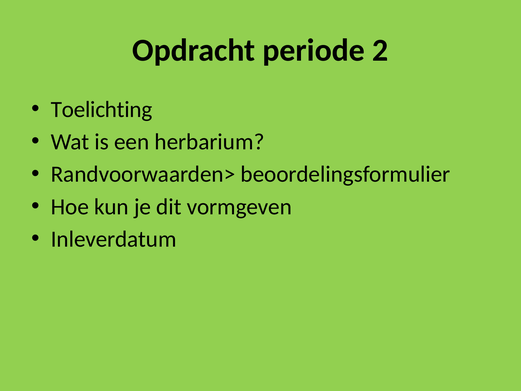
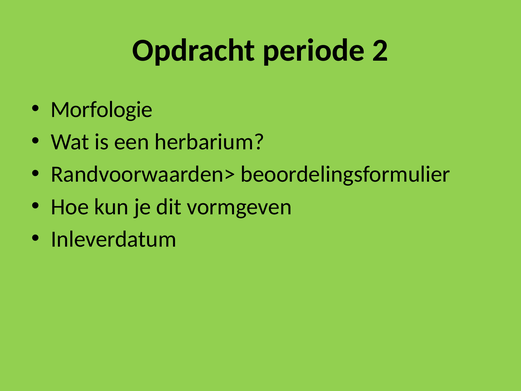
Toelichting: Toelichting -> Morfologie (102, 109)
